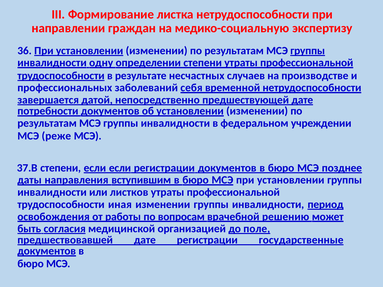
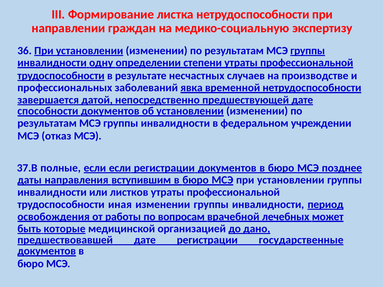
себя: себя -> явка (192, 88)
потребности: потребности -> способности (48, 111)
реже: реже -> отказ (56, 136)
степени: степени -> полные (61, 168)
решению: решению -> лечебных (286, 217)
согласия: согласия -> которые (65, 229)
поле: поле -> дано (257, 229)
